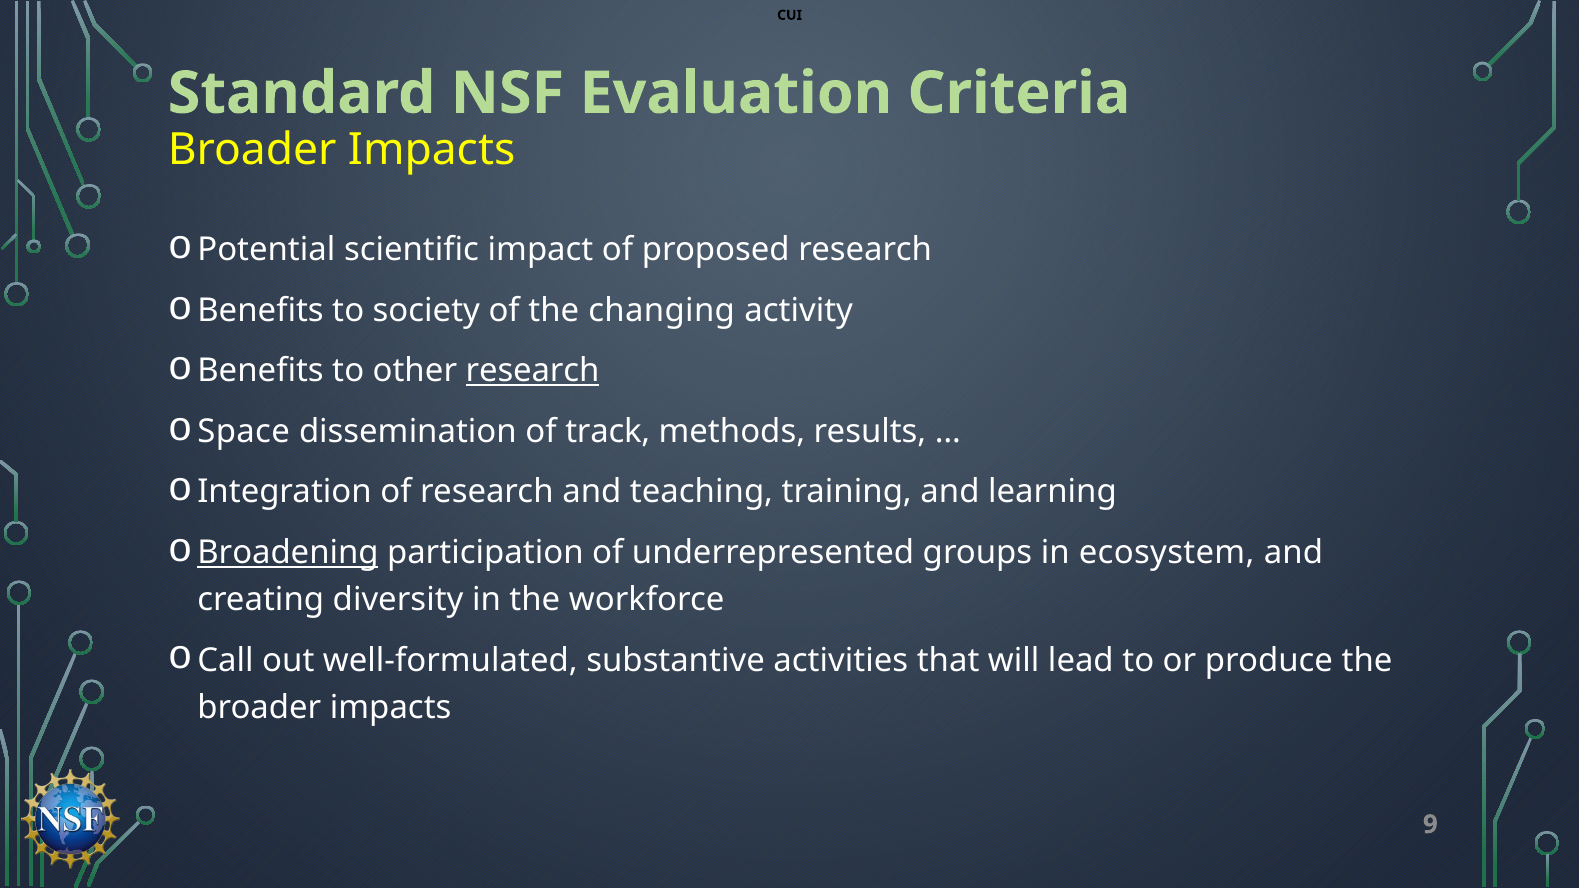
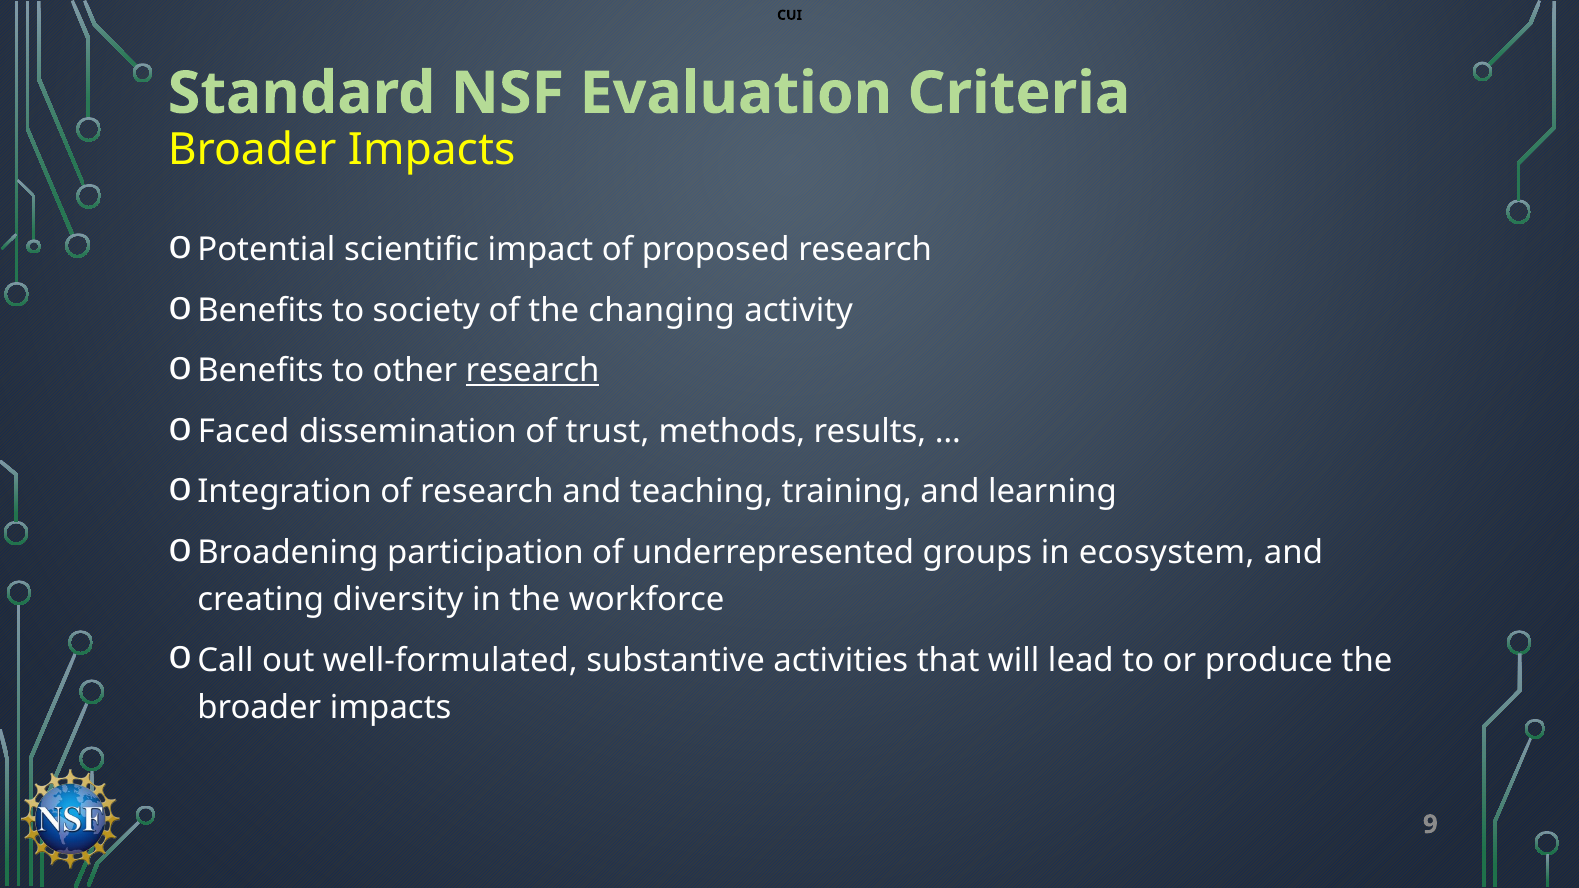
Space: Space -> Faced (244, 431)
track: track -> trust (608, 431)
Broadening underline: present -> none (288, 552)
